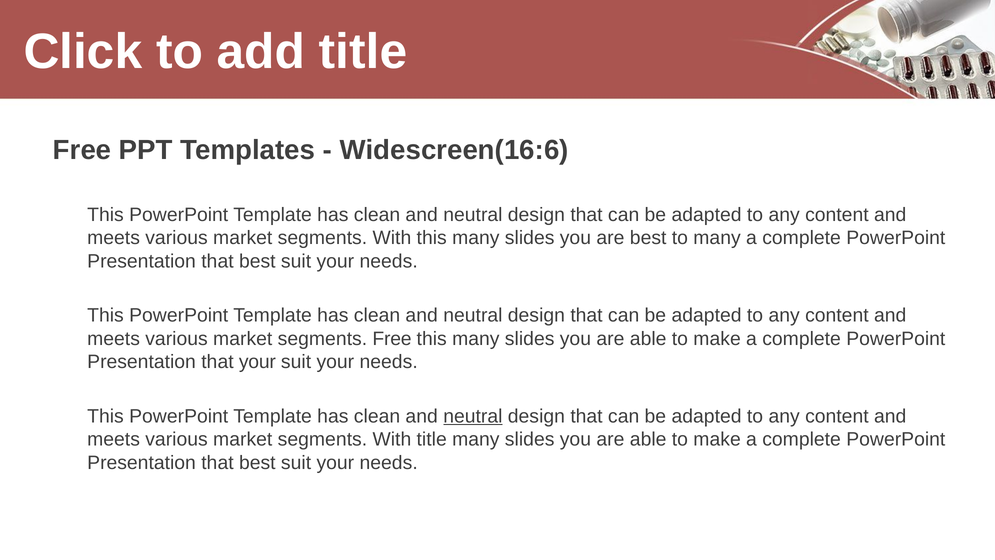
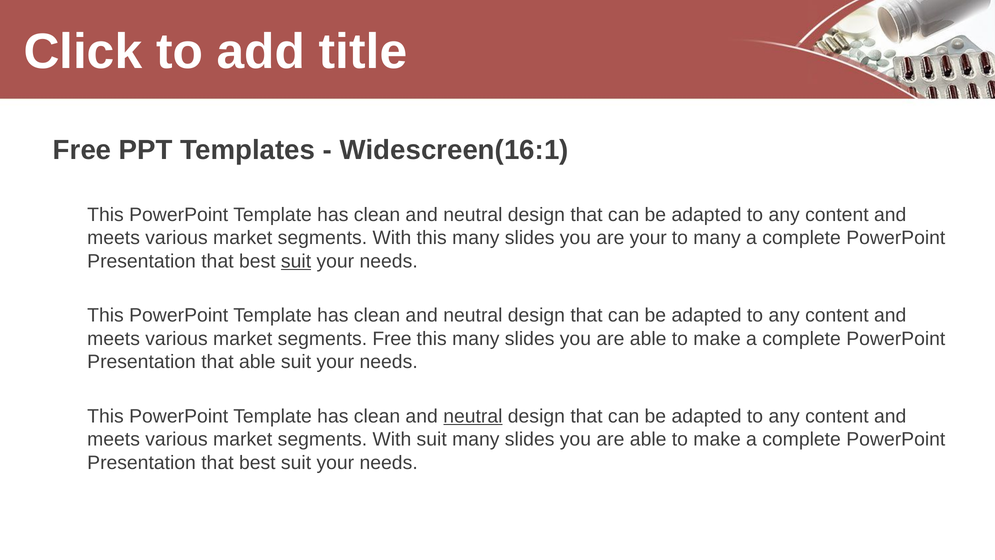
Widescreen(16:6: Widescreen(16:6 -> Widescreen(16:1 (454, 150)
are best: best -> your (648, 238)
suit underline: none -> present (296, 261)
that your: your -> able (257, 362)
With title: title -> suit (432, 439)
